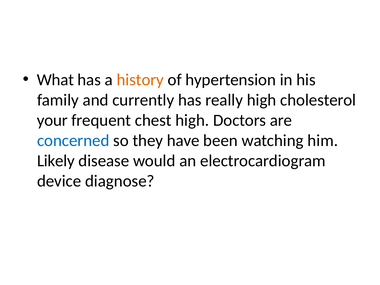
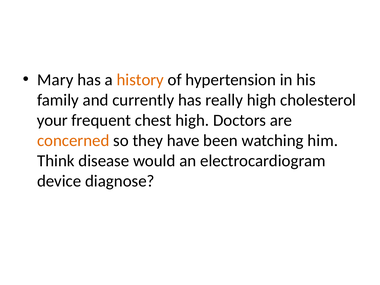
What: What -> Mary (55, 80)
concerned colour: blue -> orange (73, 141)
Likely: Likely -> Think (56, 161)
